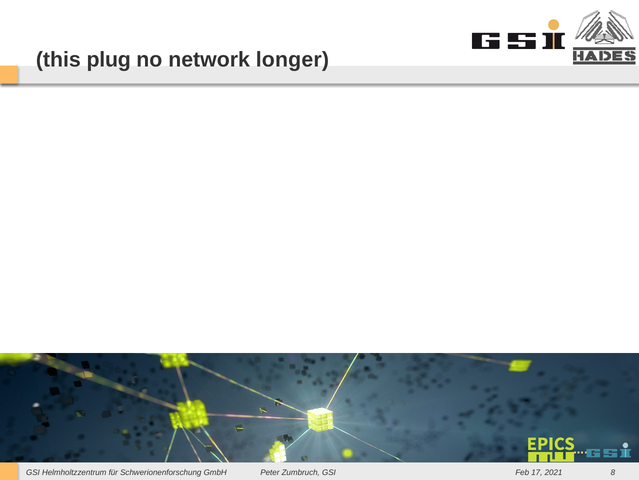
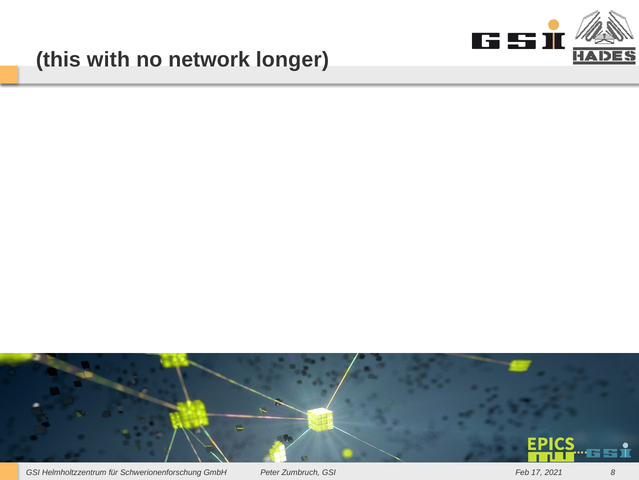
plug: plug -> with (108, 60)
